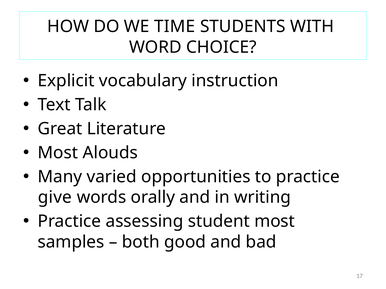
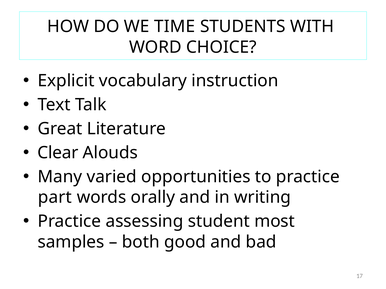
Most: Most -> Clear (58, 153)
give: give -> part (55, 198)
